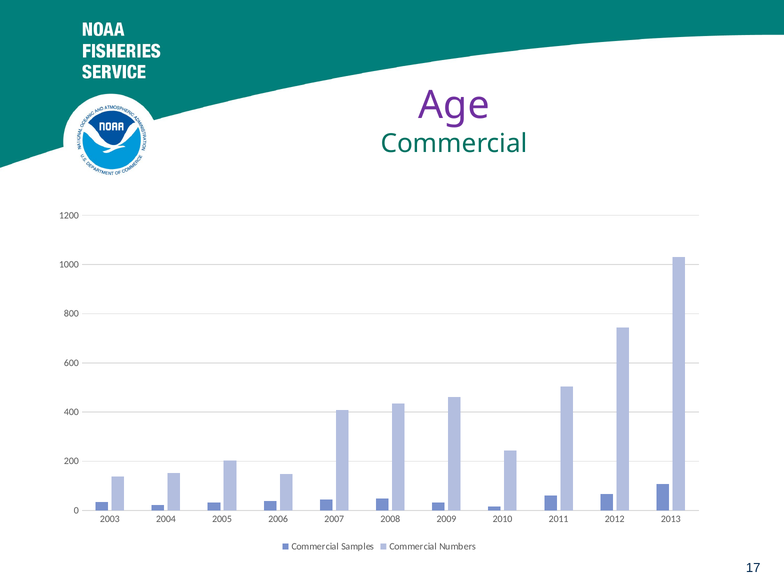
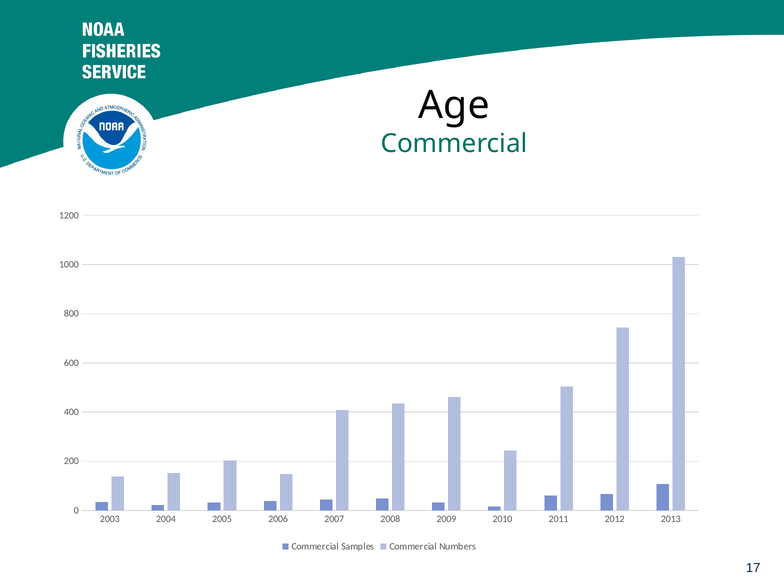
Age colour: purple -> black (454, 105)
